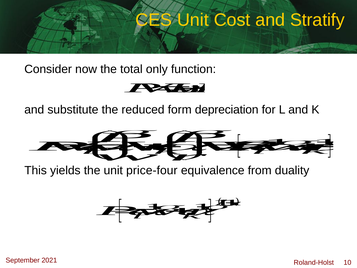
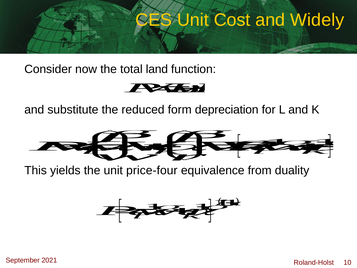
Stratify: Stratify -> Widely (317, 20)
only: only -> land (157, 69)
